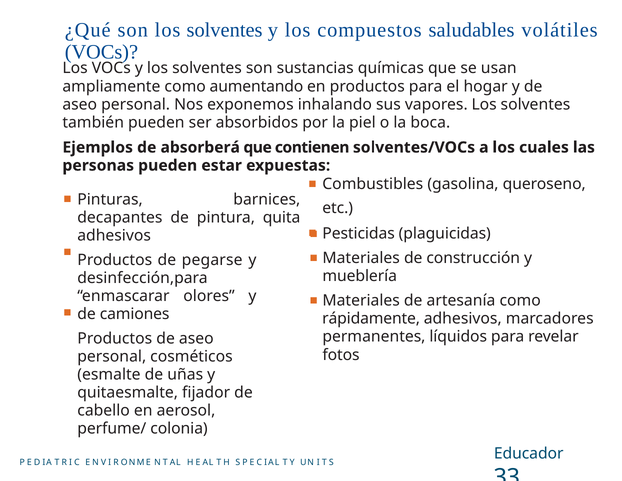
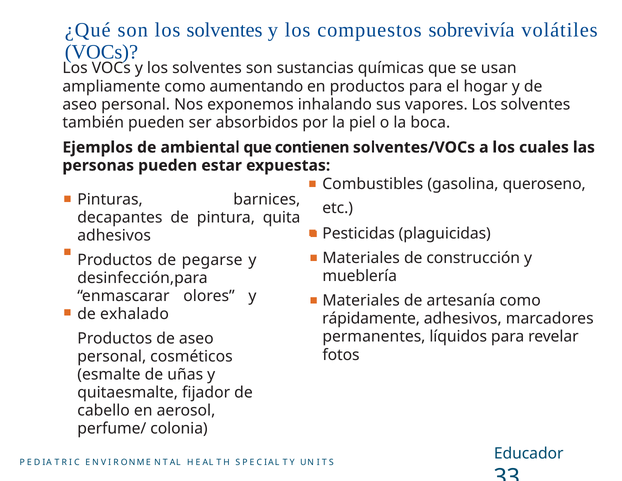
saludables: saludables -> sobrevivía (472, 30)
absorberá: absorberá -> ambiental (200, 147)
camiones: camiones -> exhalado (134, 314)
